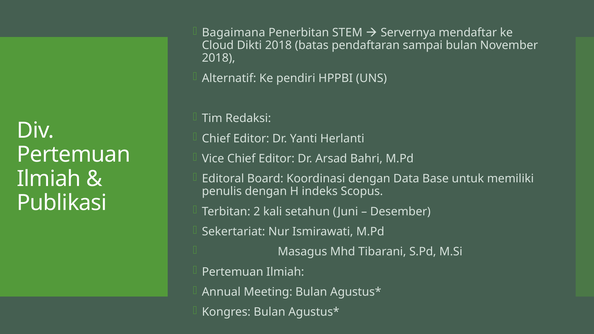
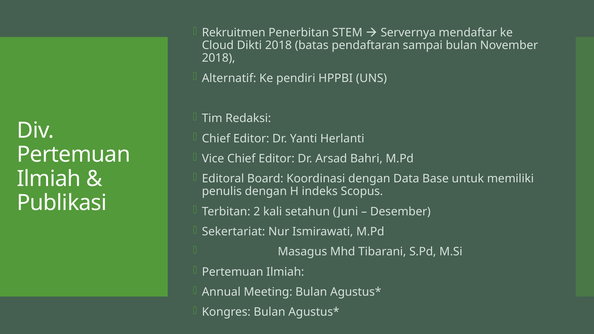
Bagaimana: Bagaimana -> Rekruitmen (234, 33)
